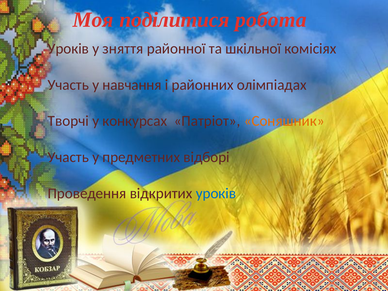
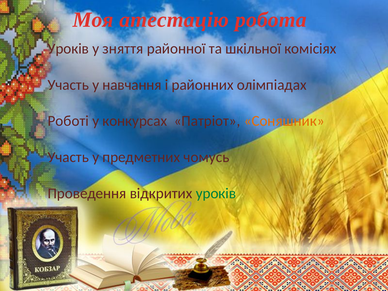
поділитися: поділитися -> атестацію (174, 20)
Творчі: Творчі -> Роботі (68, 121)
відборі: відборі -> чомусь (206, 157)
уроків colour: blue -> green (216, 193)
